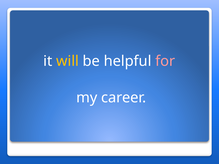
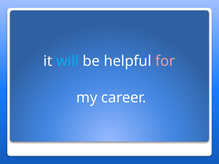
will colour: yellow -> light blue (68, 61)
